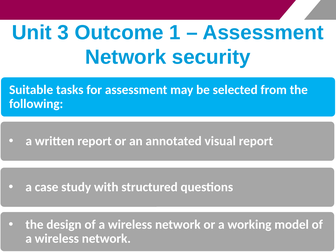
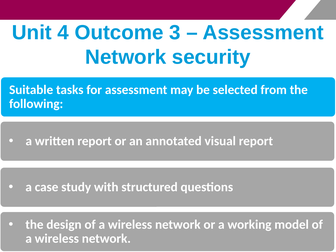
3: 3 -> 4 (63, 33)
1: 1 -> 3 (175, 33)
